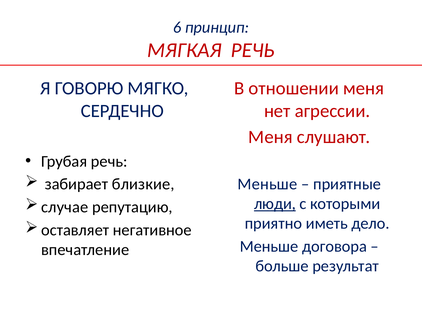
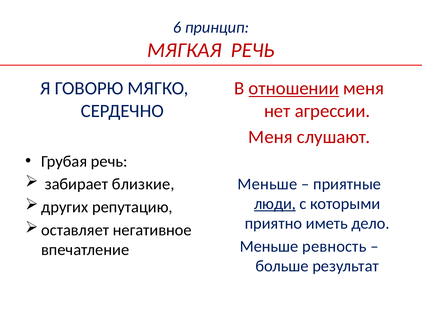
отношении underline: none -> present (294, 89)
случае: случае -> других (65, 207)
договора: договора -> ревность (334, 247)
